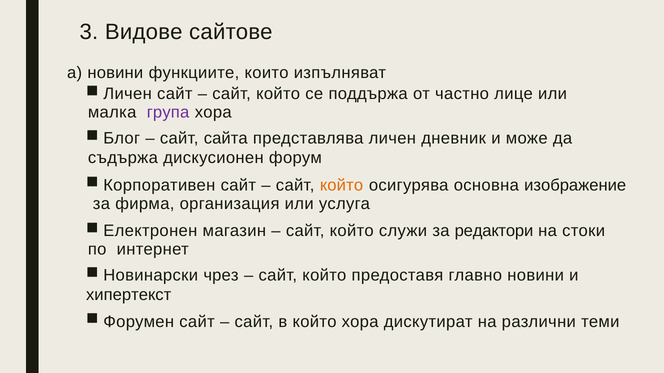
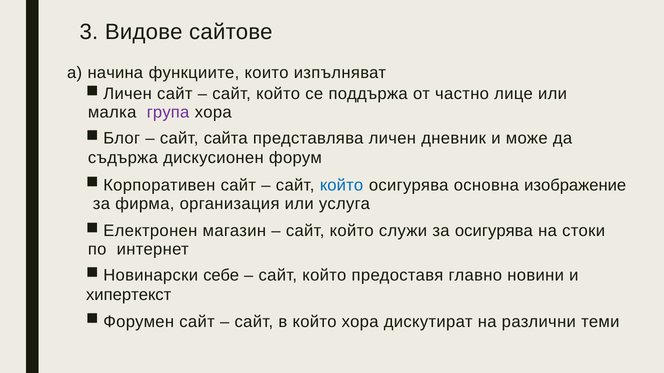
а новини: новини -> начина (115, 73)
който colour: orange -> blue (342, 185)
за редактори: редактори -> осигурява (494, 231)
чрез: чрез -> себе (221, 276)
